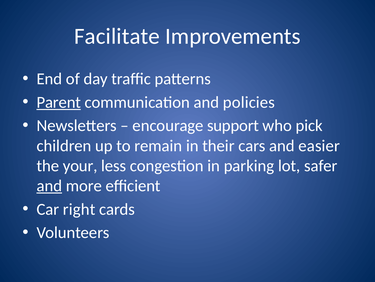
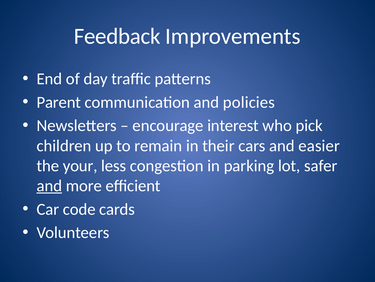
Facilitate: Facilitate -> Feedback (117, 36)
Parent underline: present -> none (59, 102)
support: support -> interest (233, 125)
right: right -> code (79, 209)
